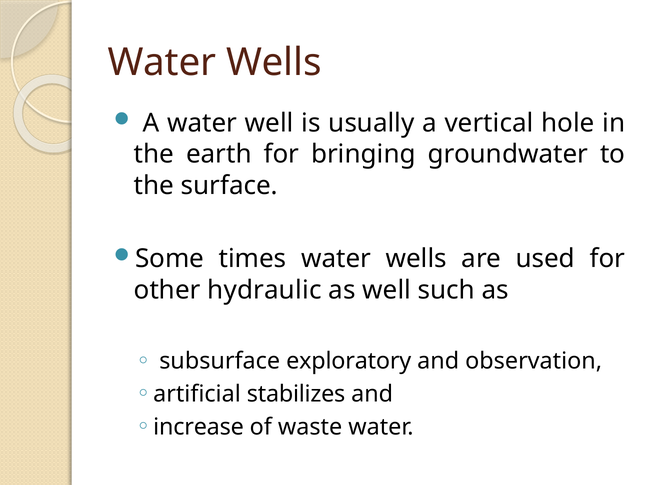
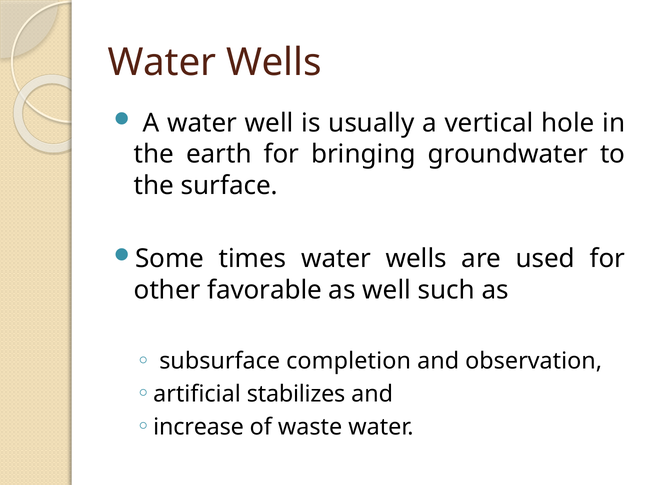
hydraulic: hydraulic -> favorable (265, 290)
exploratory: exploratory -> completion (349, 361)
